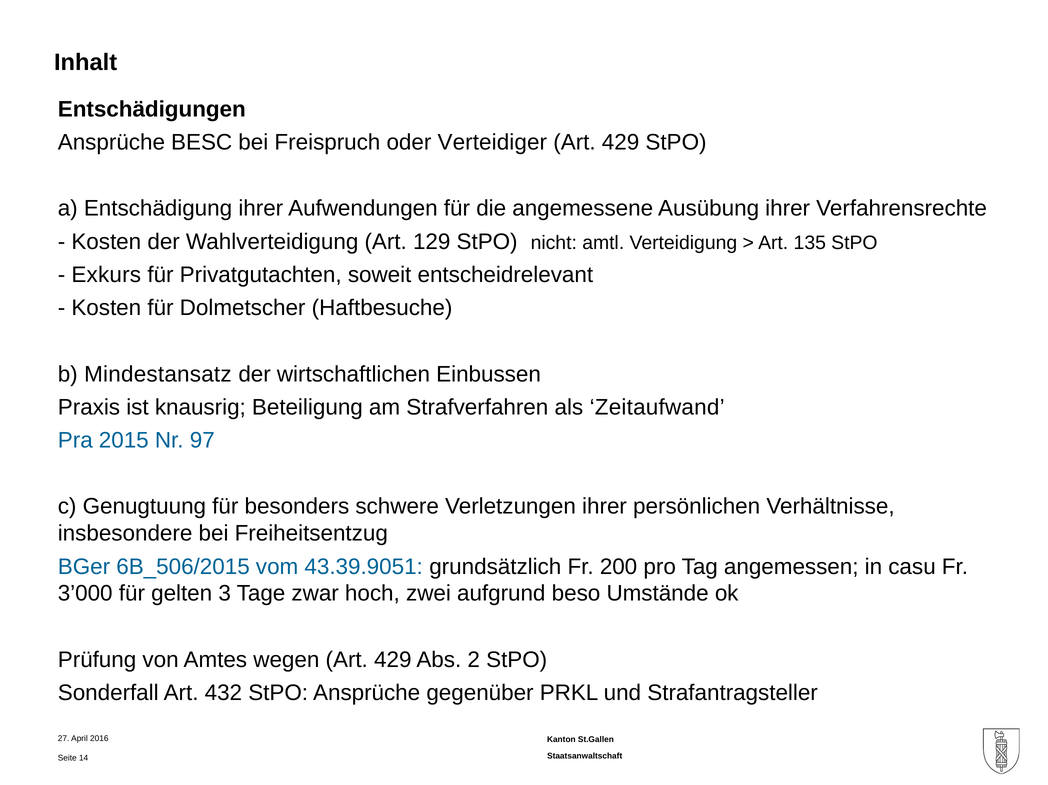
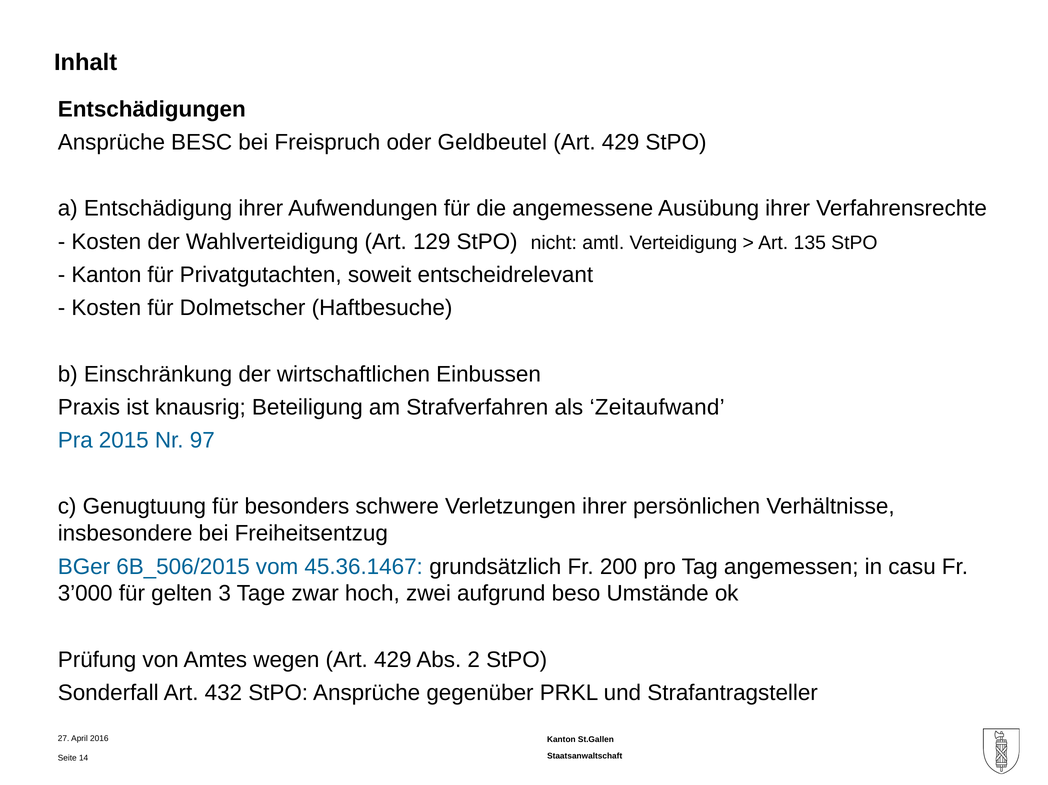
Verteidiger: Verteidiger -> Geldbeutel (492, 142)
Exkurs: Exkurs -> Kanton (106, 275)
Mindestansatz: Mindestansatz -> Einschränkung (158, 374)
43.39.9051: 43.39.9051 -> 45.36.1467 (364, 566)
